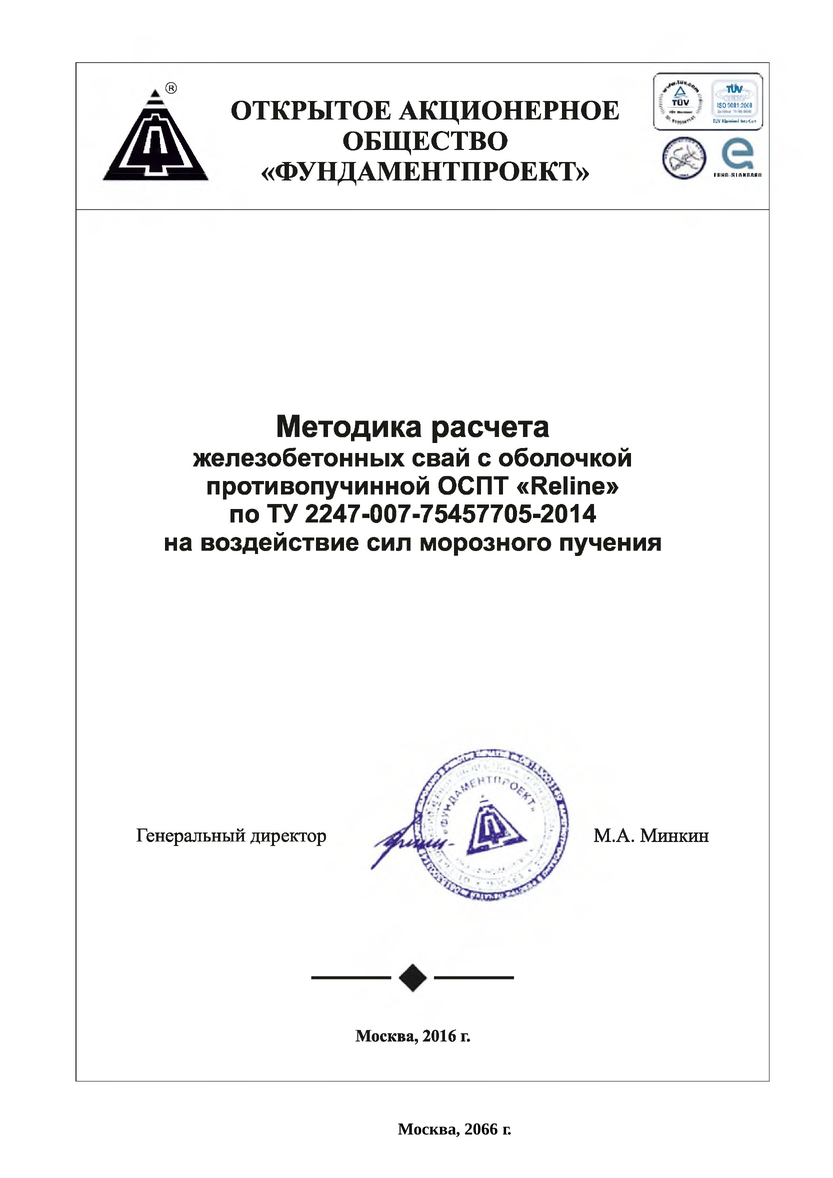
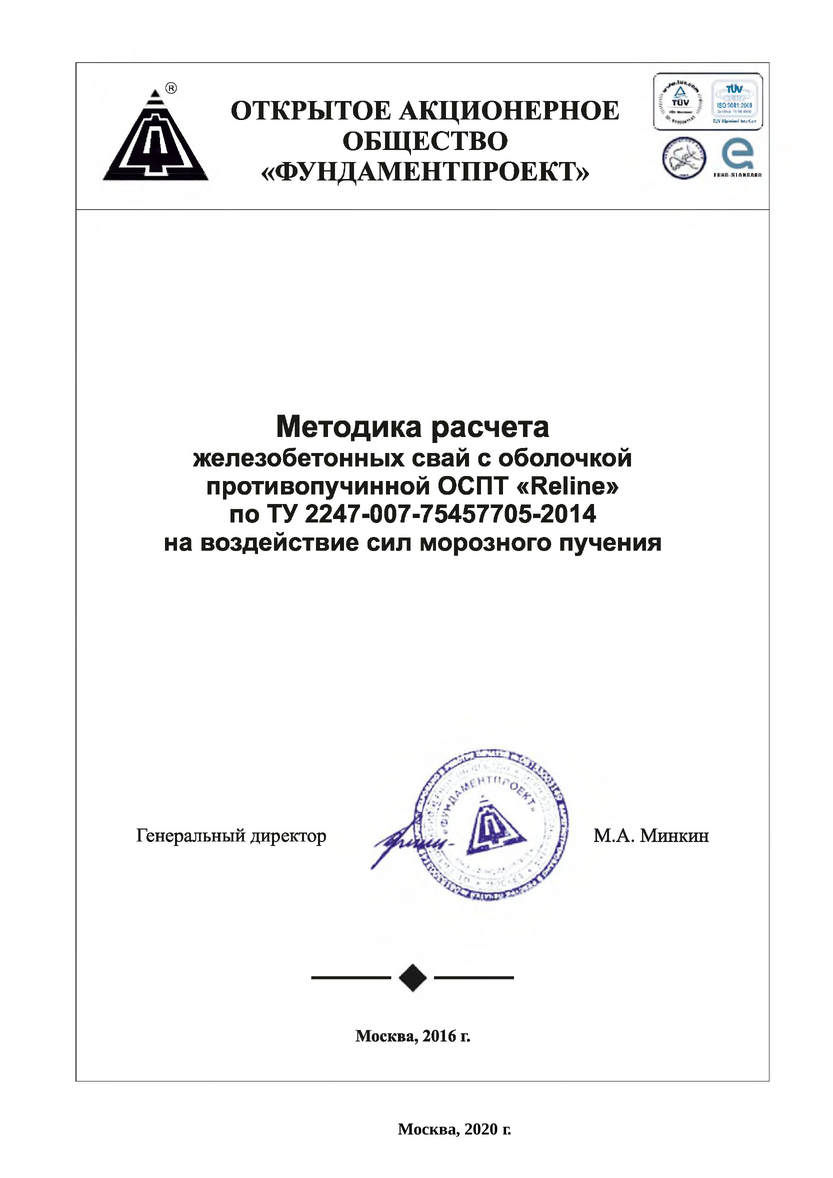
2066: 2066 -> 2020 (481, 1130)
